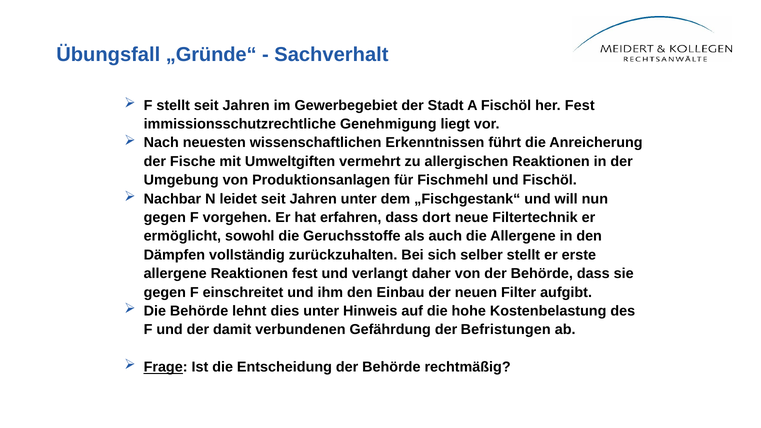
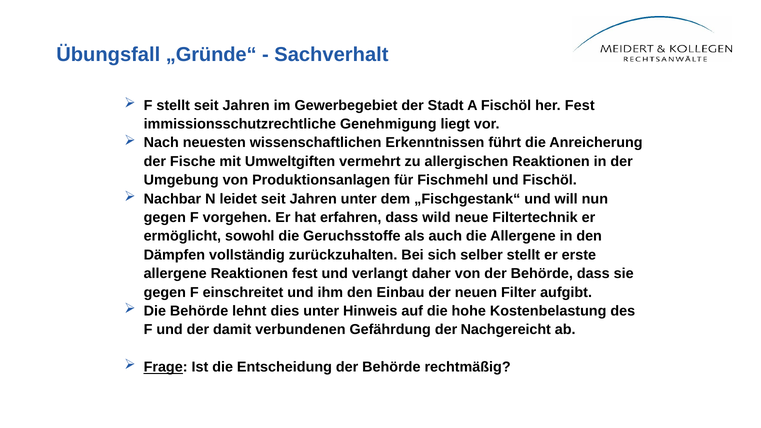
dort: dort -> wild (436, 218)
Befristungen: Befristungen -> Nachgereicht (506, 330)
